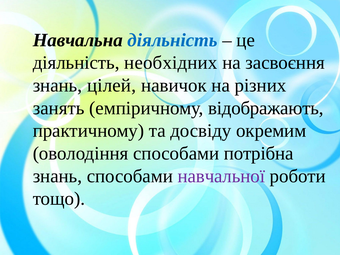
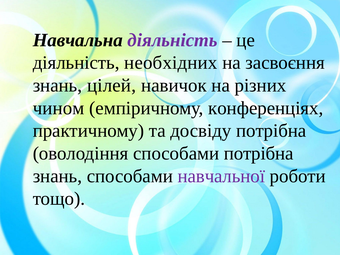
діяльність colour: blue -> purple (172, 40)
занять: занять -> чином (59, 108)
відображають: відображають -> конференціях (266, 108)
досвіду окремим: окремим -> потрібна (271, 131)
